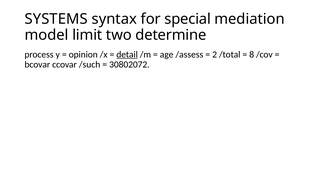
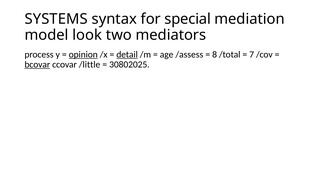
limit: limit -> look (87, 35)
determine: determine -> mediators (171, 35)
opinion underline: none -> present (83, 54)
2: 2 -> 8 (215, 54)
8: 8 -> 7 (252, 54)
bcovar underline: none -> present (37, 65)
/such: /such -> /little (90, 65)
30802072: 30802072 -> 30802025 (129, 65)
